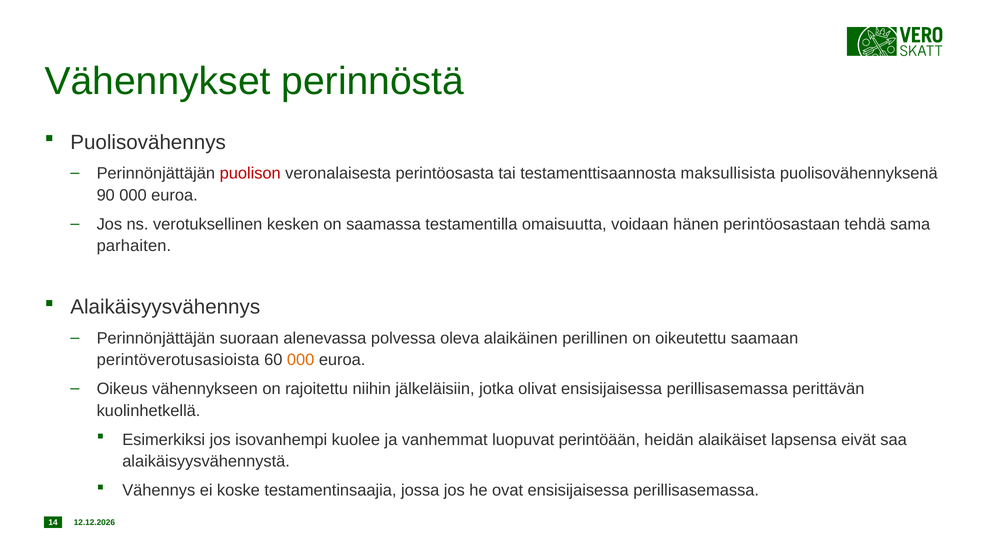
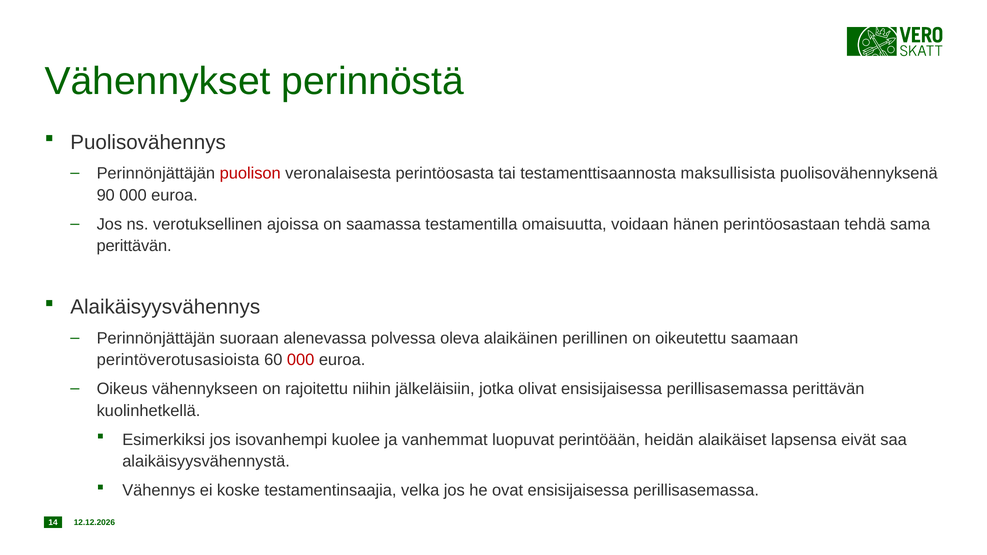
kesken: kesken -> ajoissa (293, 224)
parhaiten: parhaiten -> perittävän (134, 246)
000 colour: orange -> red (301, 360)
jossa: jossa -> velka (420, 491)
